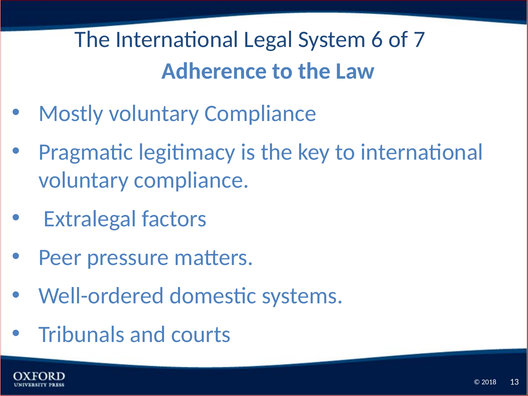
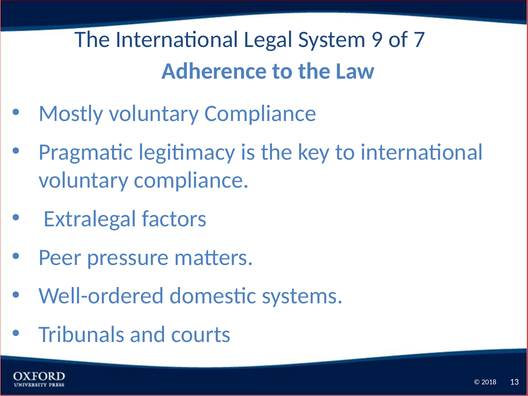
6: 6 -> 9 (377, 39)
